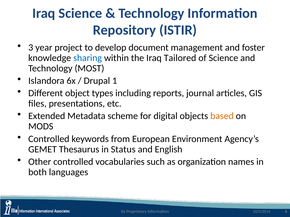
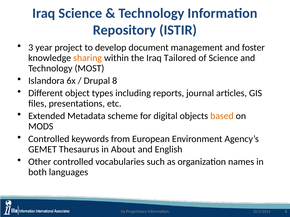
sharing colour: blue -> orange (88, 58)
1: 1 -> 8 (115, 81)
Status: Status -> About (123, 150)
